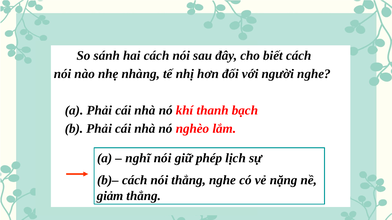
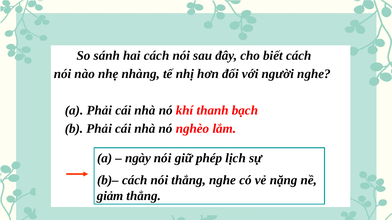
nghĩ: nghĩ -> ngày (138, 158)
